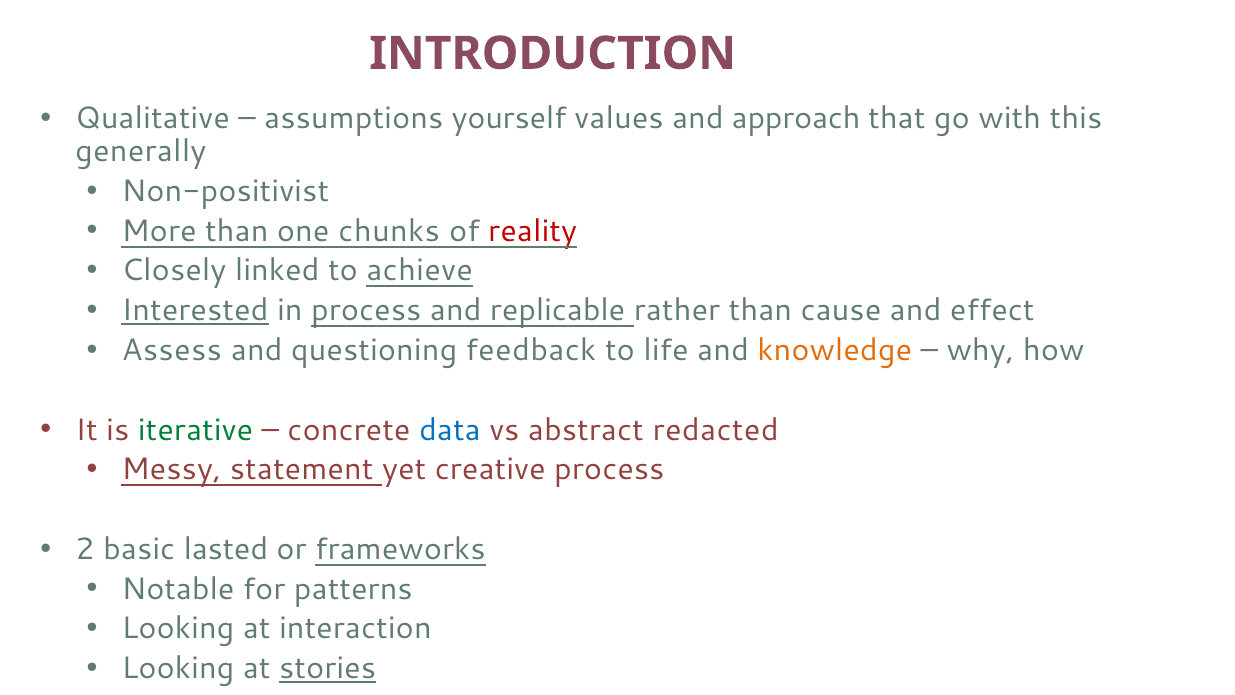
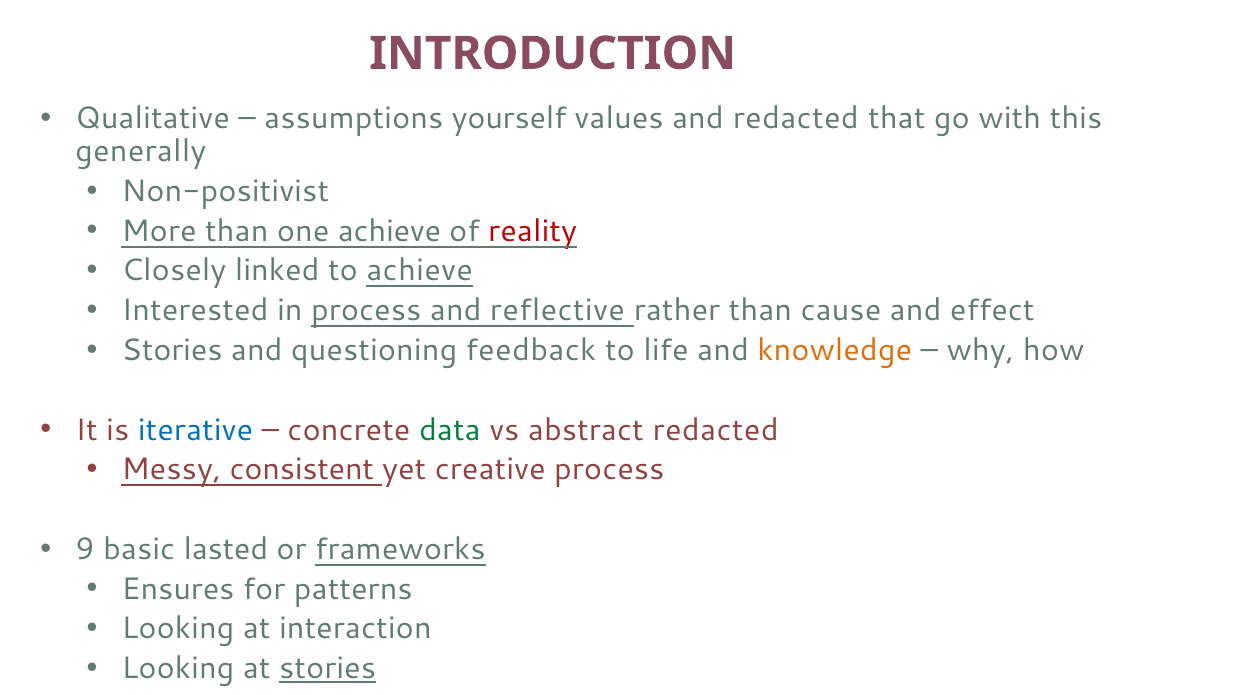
and approach: approach -> redacted (796, 118)
one chunks: chunks -> achieve (390, 231)
Interested underline: present -> none (195, 310)
replicable: replicable -> reflective (557, 310)
Assess: Assess -> Stories (172, 350)
iterative colour: green -> blue (195, 430)
data colour: blue -> green (450, 430)
statement: statement -> consistent (302, 469)
2: 2 -> 9 (85, 549)
Notable: Notable -> Ensures (178, 589)
